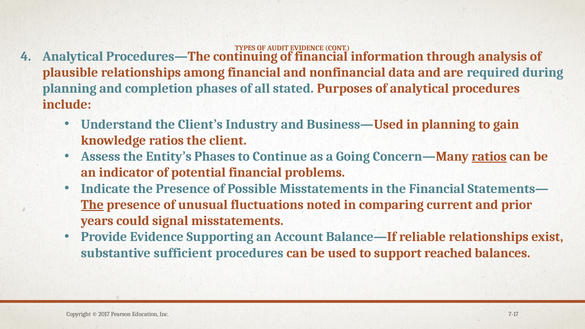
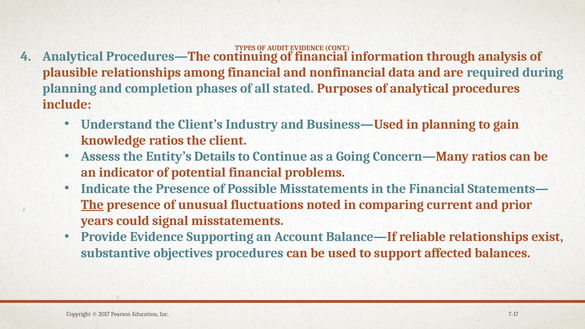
Entity’s Phases: Phases -> Details (215, 156)
ratios underline: present -> none (489, 156)
sufficient: sufficient -> objectives (183, 253)
reached: reached -> affected (448, 253)
